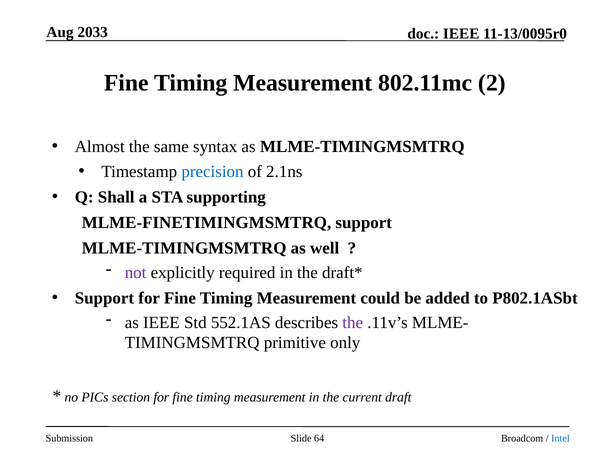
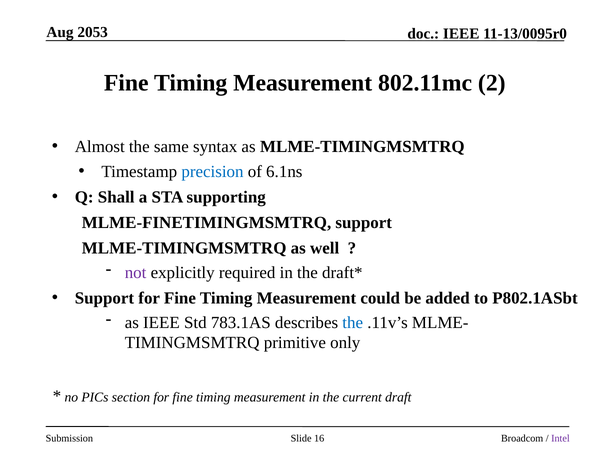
2033: 2033 -> 2053 (93, 32)
2.1ns: 2.1ns -> 6.1ns (284, 172)
552.1AS: 552.1AS -> 783.1AS (241, 323)
the colour: purple -> blue (353, 323)
64: 64 -> 16 (319, 439)
Intel colour: blue -> purple (560, 439)
